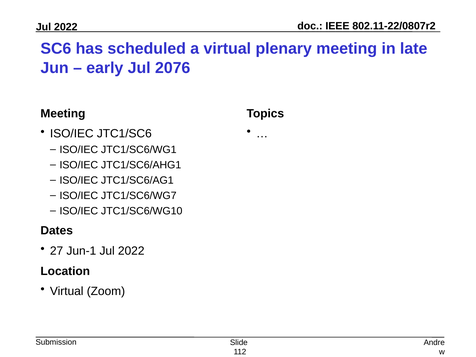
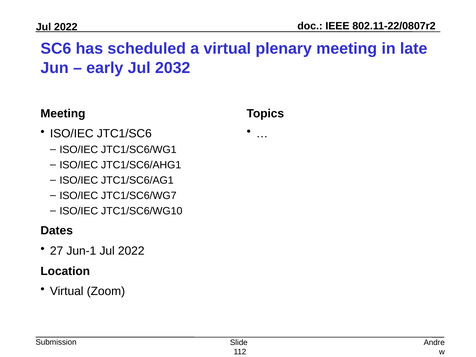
2076: 2076 -> 2032 (173, 68)
